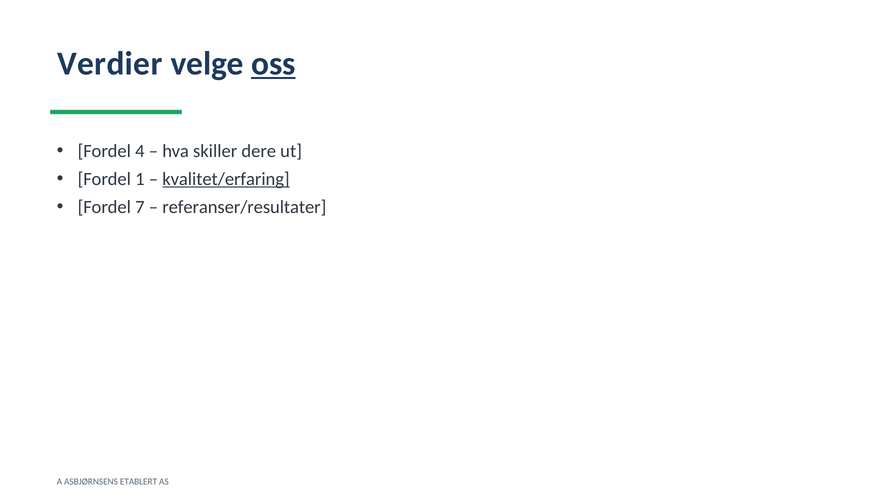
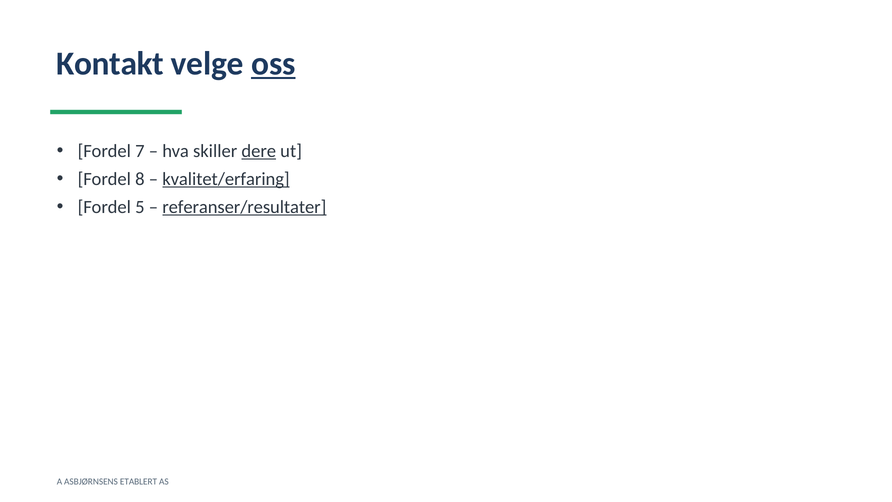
Verdier: Verdier -> Kontakt (110, 64)
4: 4 -> 7 (140, 151)
dere underline: none -> present (259, 151)
1: 1 -> 8 (140, 179)
7: 7 -> 5 (140, 207)
referanser/resultater underline: none -> present (244, 207)
